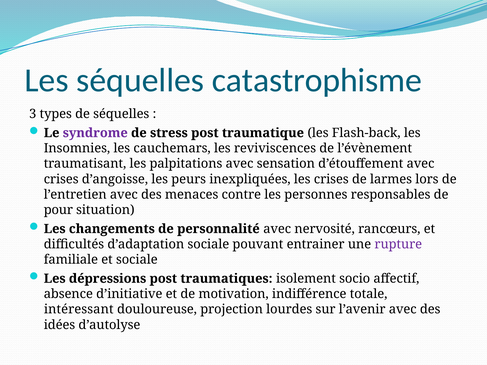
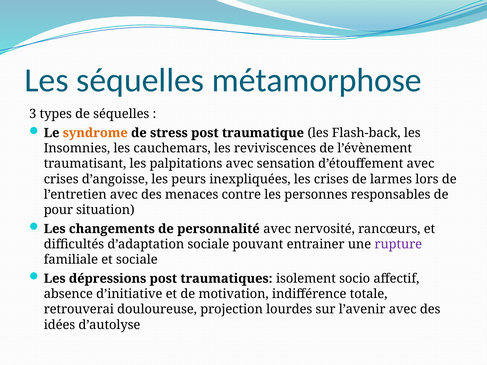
catastrophisme: catastrophisme -> métamorphose (317, 80)
syndrome colour: purple -> orange (95, 133)
intéressant: intéressant -> retrouverai (79, 310)
